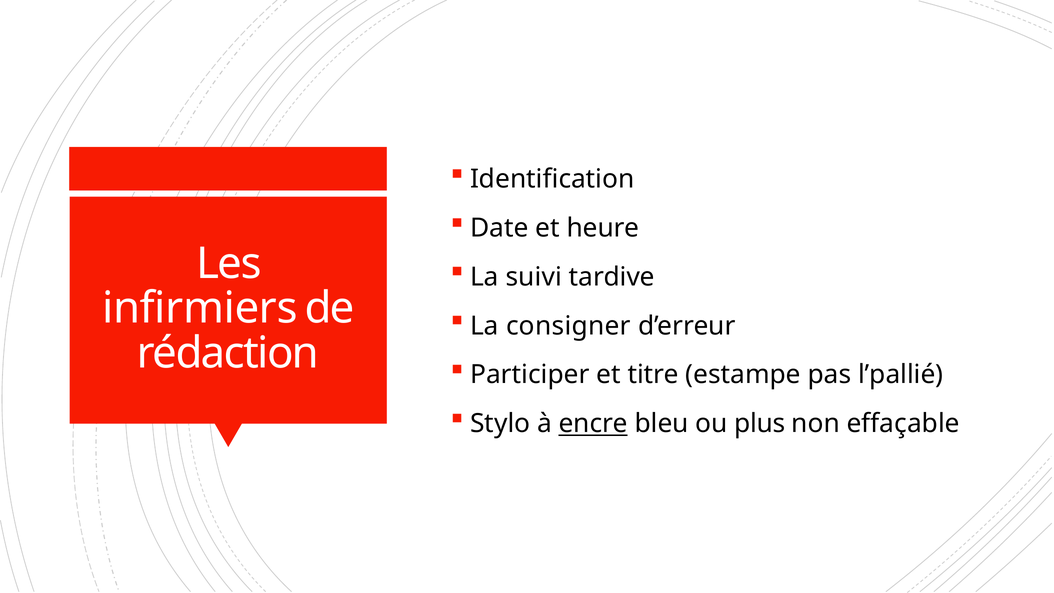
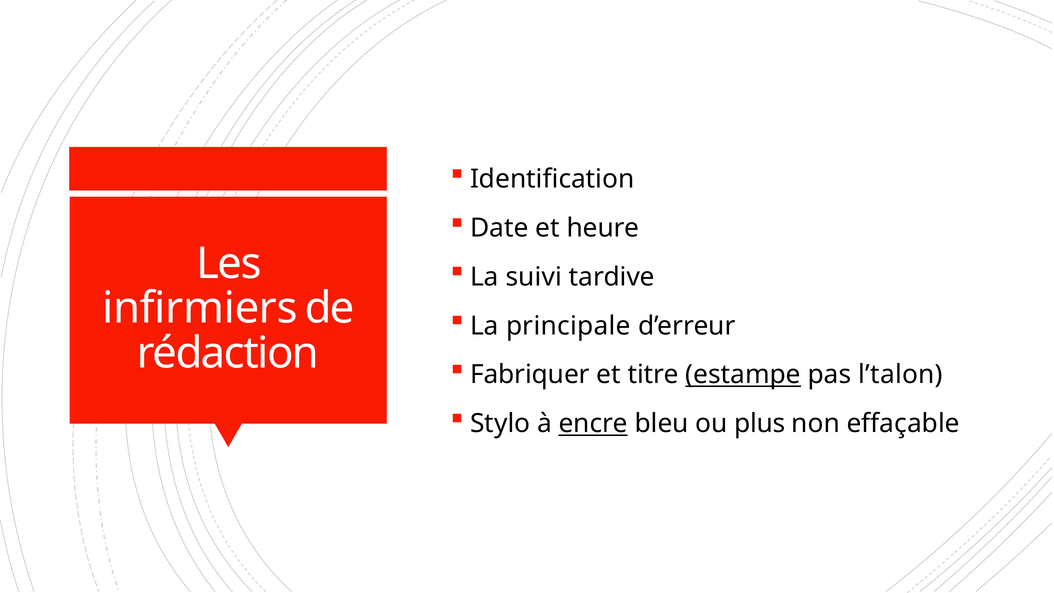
consigner: consigner -> principale (568, 326)
Participer: Participer -> Fabriquer (530, 375)
estampe underline: none -> present (743, 375)
l’pallié: l’pallié -> l’talon (901, 375)
